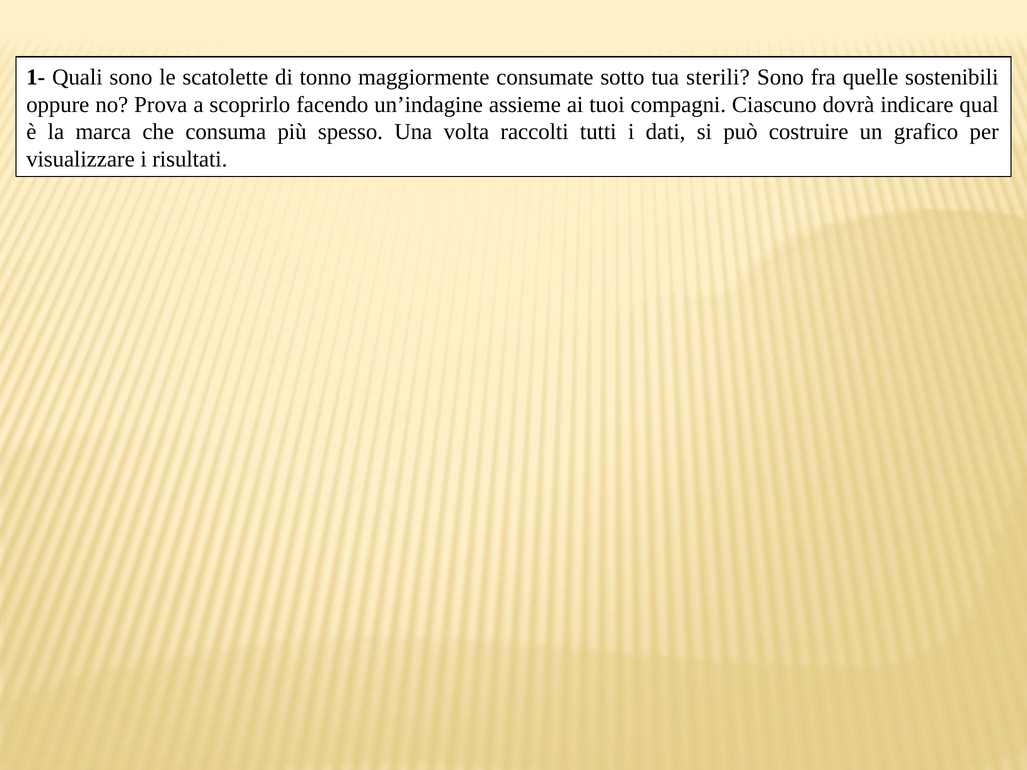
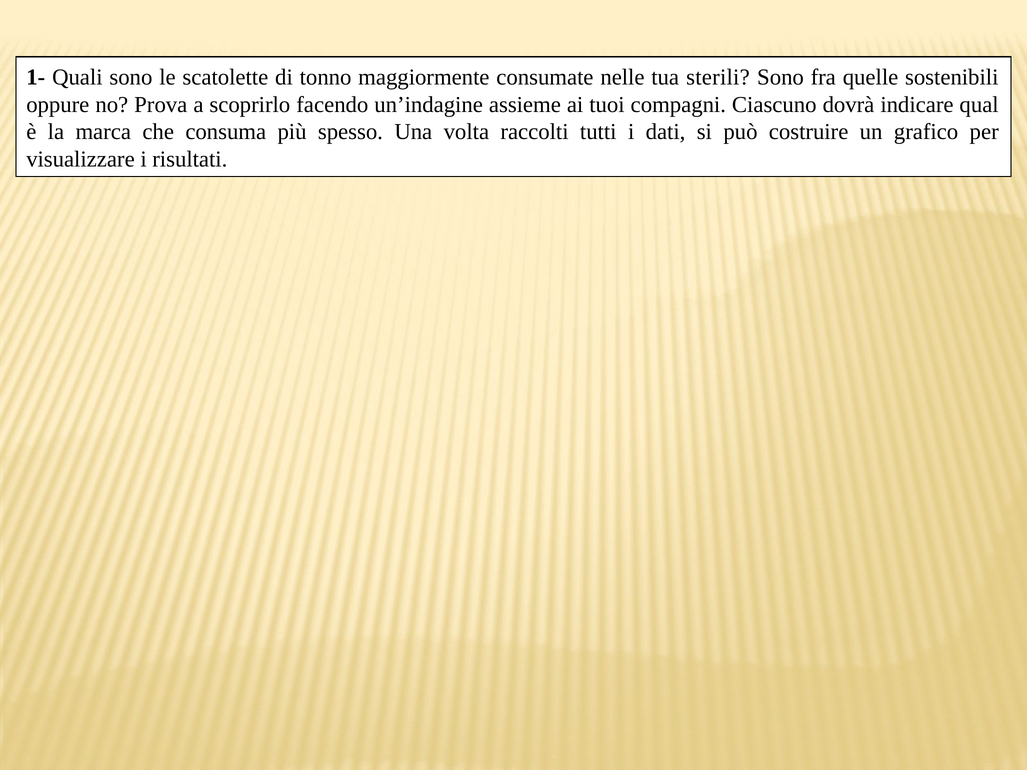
sotto: sotto -> nelle (622, 77)
